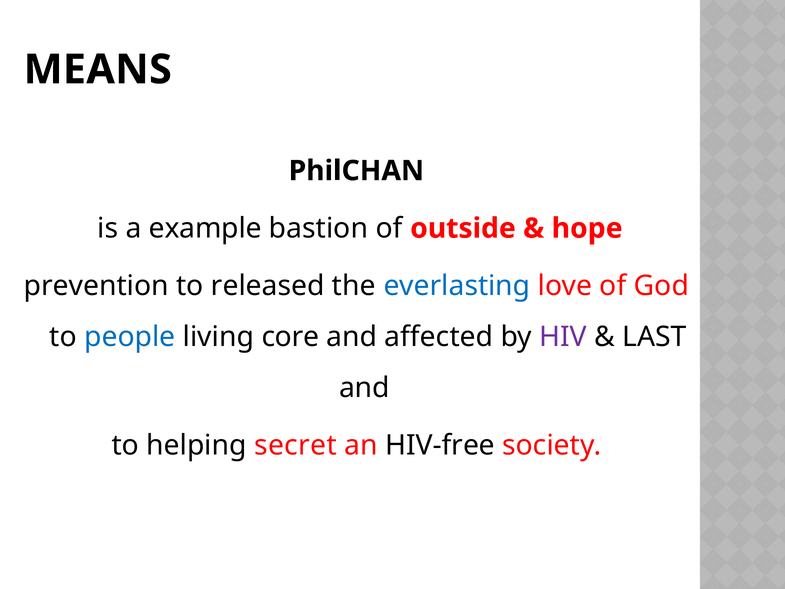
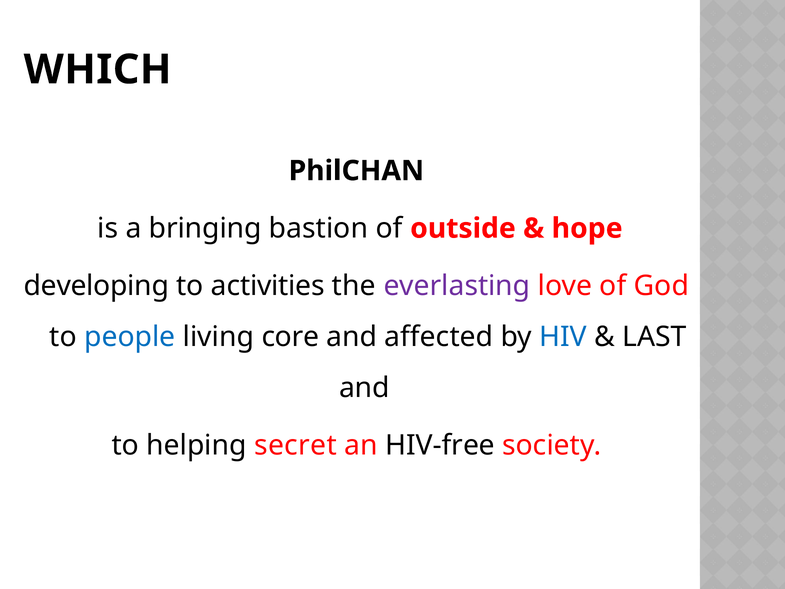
MEANS: MEANS -> WHICH (98, 70)
example: example -> bringing (205, 228)
prevention: prevention -> developing (96, 286)
released: released -> activities (268, 286)
everlasting colour: blue -> purple (457, 286)
HIV colour: purple -> blue (563, 337)
